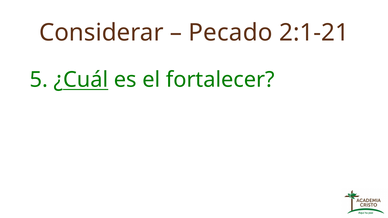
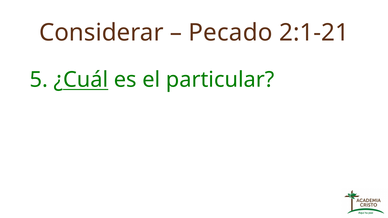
fortalecer: fortalecer -> particular (220, 80)
